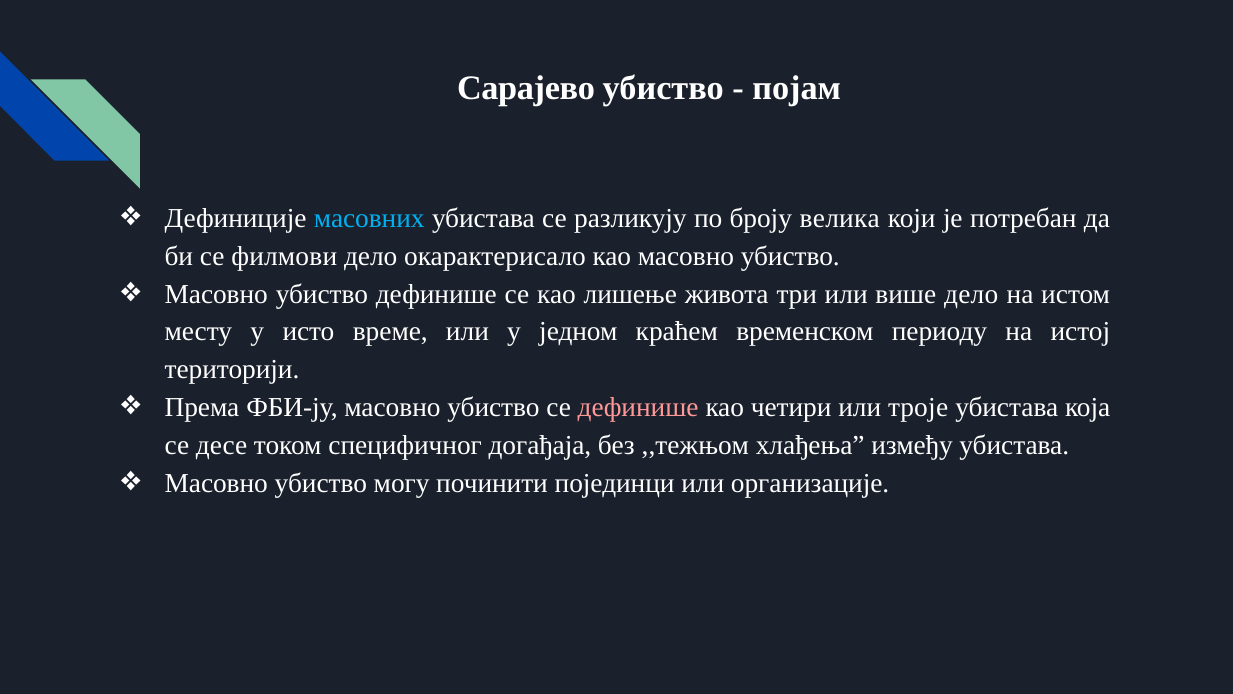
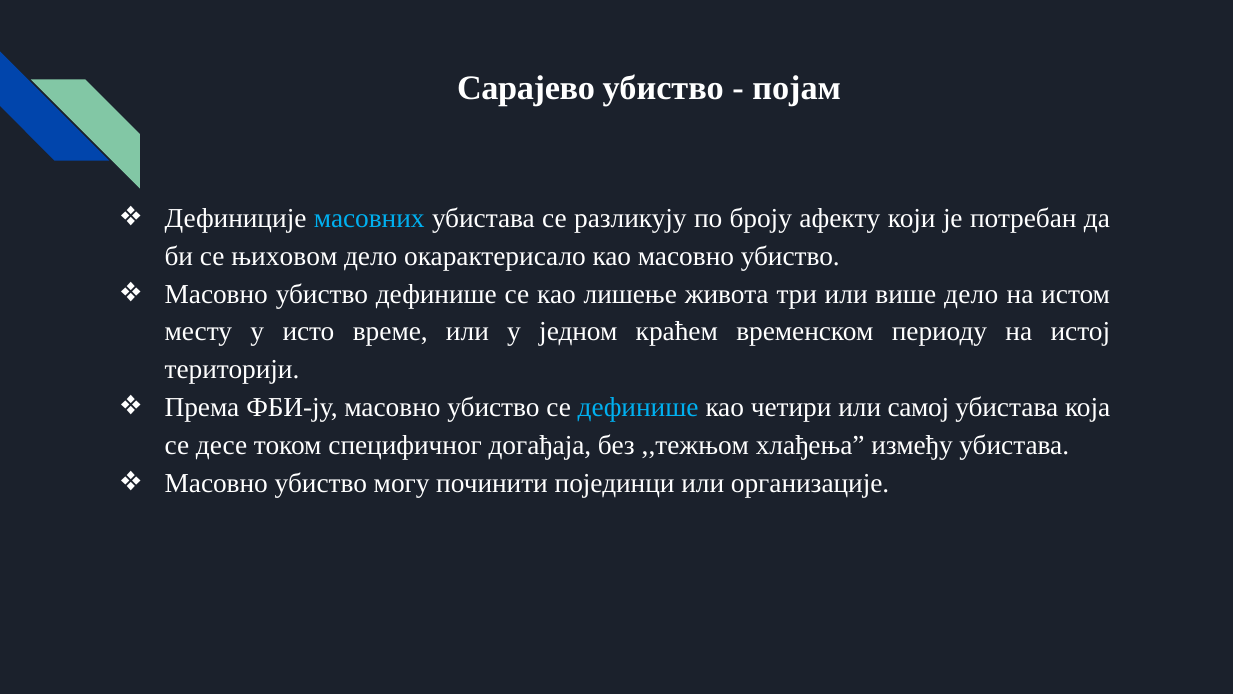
велика: велика -> афекту (840, 218)
филмови: филмови -> њиховом (284, 256)
дефинише colour: pink -> light blue (638, 407)
троје: троје -> самој (918, 407)
